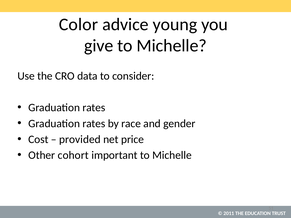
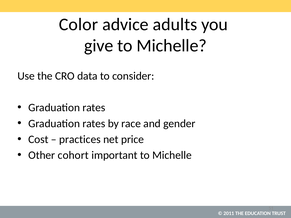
young: young -> adults (175, 24)
provided: provided -> practices (80, 139)
